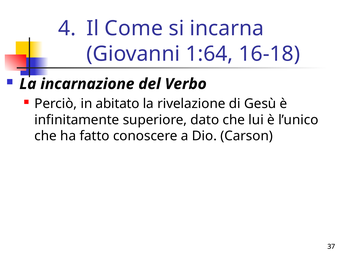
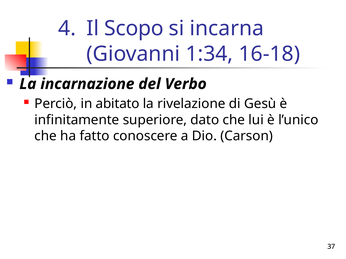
Come: Come -> Scopo (134, 29)
1:64: 1:64 -> 1:34 (209, 54)
